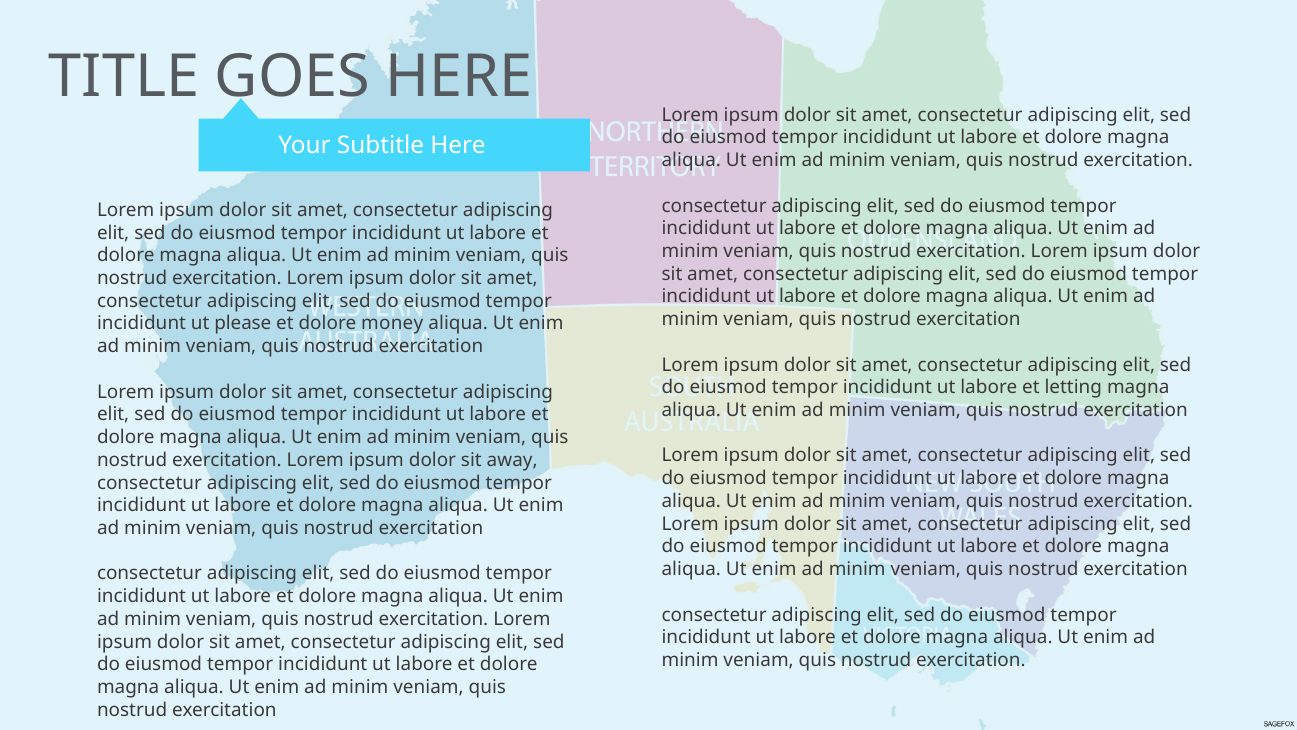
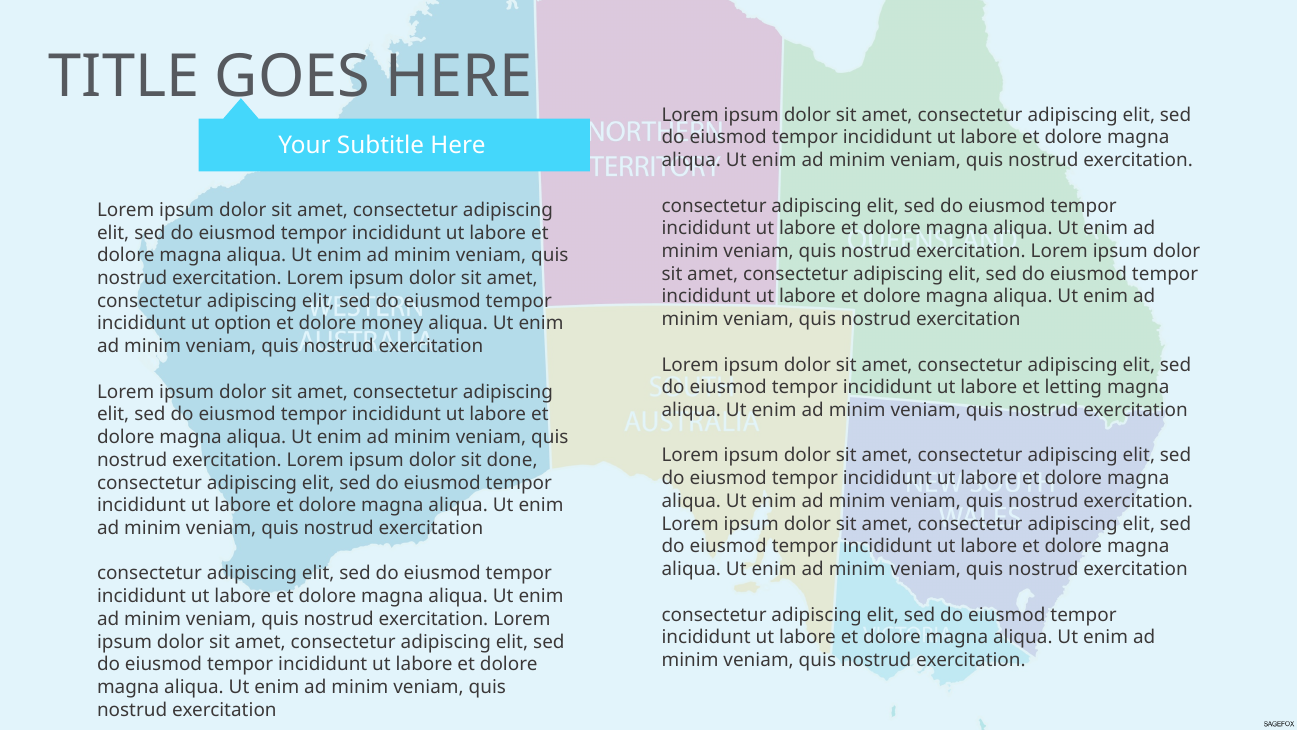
please: please -> option (243, 324)
away: away -> done (512, 460)
